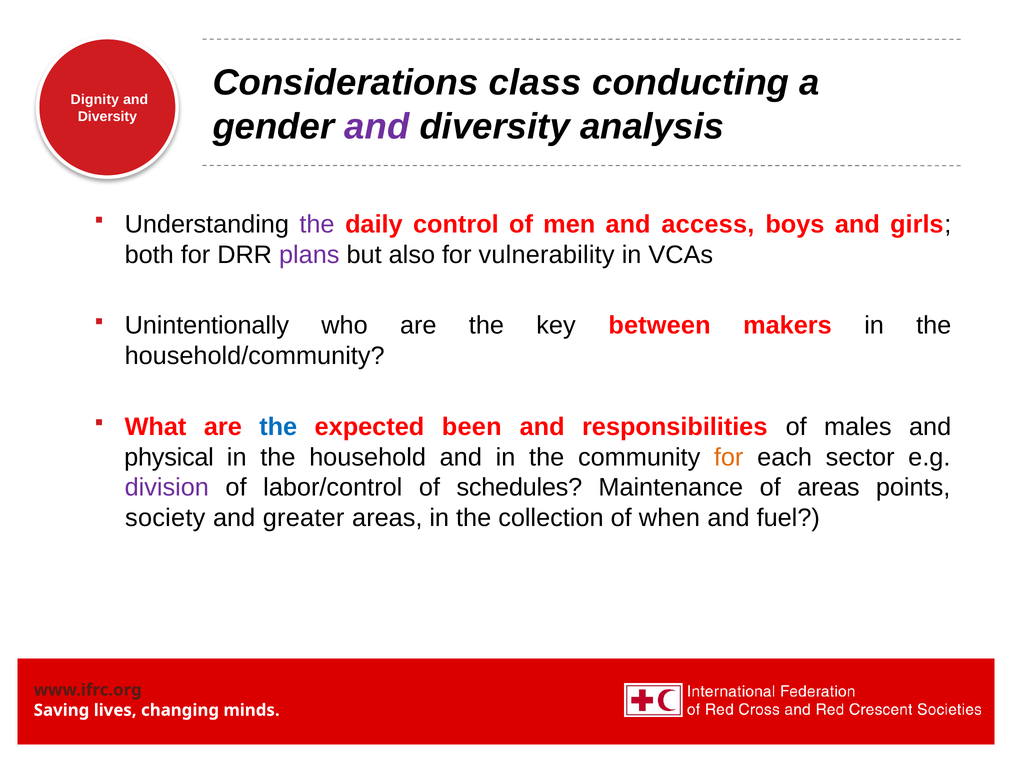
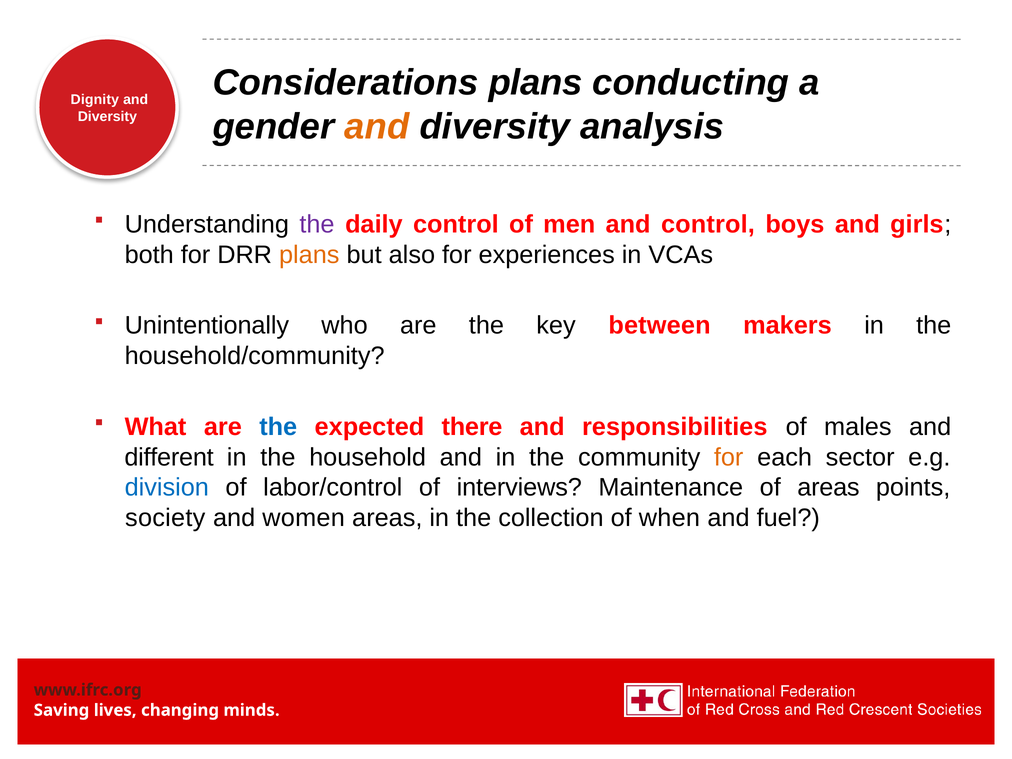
Considerations class: class -> plans (535, 83)
and colour: purple -> orange (377, 127)
and access: access -> control (708, 224)
plans colour: purple -> orange (309, 255)
vulnerability: vulnerability -> experiences (547, 255)
been: been -> there (472, 427)
physical: physical -> different (169, 457)
division colour: purple -> blue (167, 488)
schedules: schedules -> interviews (519, 488)
greater: greater -> women (304, 518)
